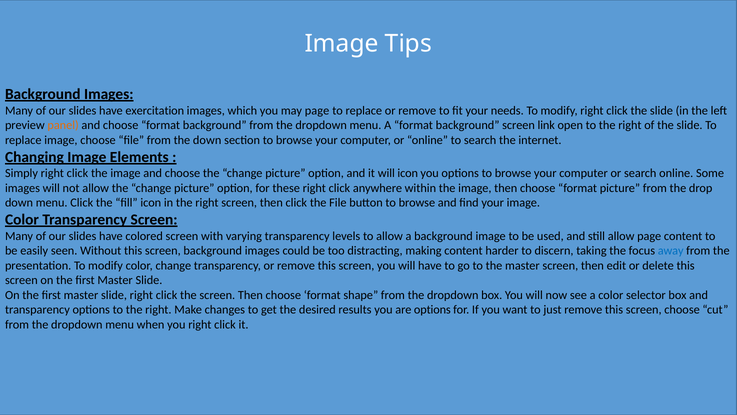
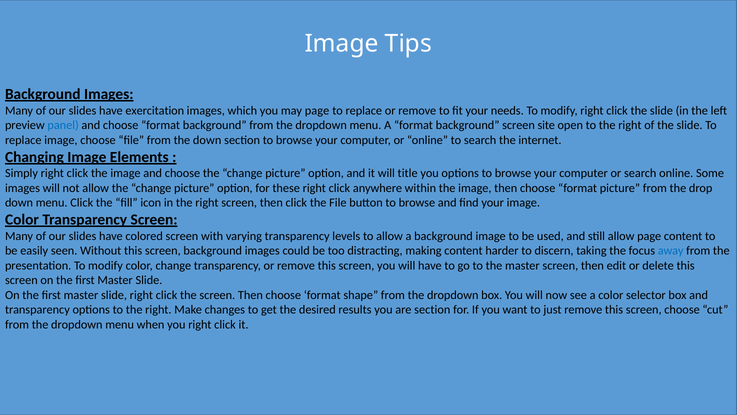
panel colour: orange -> blue (63, 125)
link: link -> site (546, 125)
will icon: icon -> title (408, 173)
are options: options -> section (432, 309)
